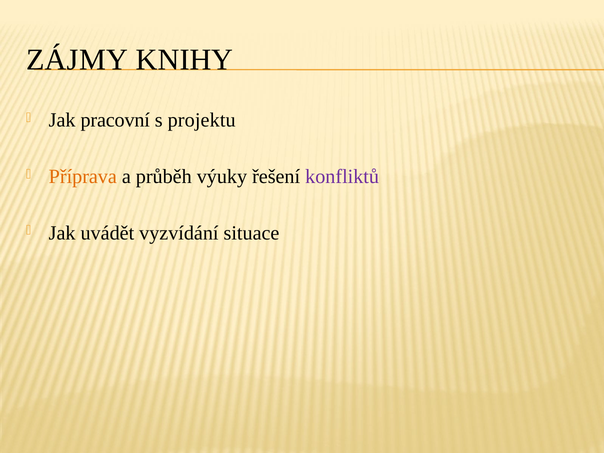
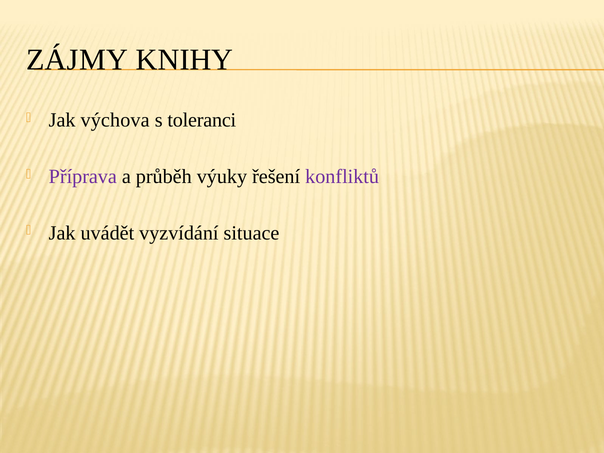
pracovní: pracovní -> výchova (115, 120)
projektu: projektu -> toleranci (202, 120)
Příprava colour: orange -> purple (83, 177)
